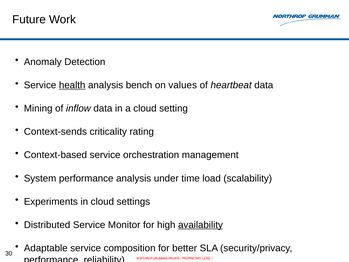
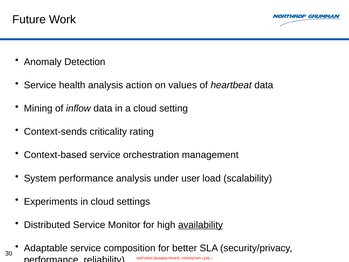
health underline: present -> none (72, 85)
bench: bench -> action (139, 85)
time: time -> user (191, 178)
